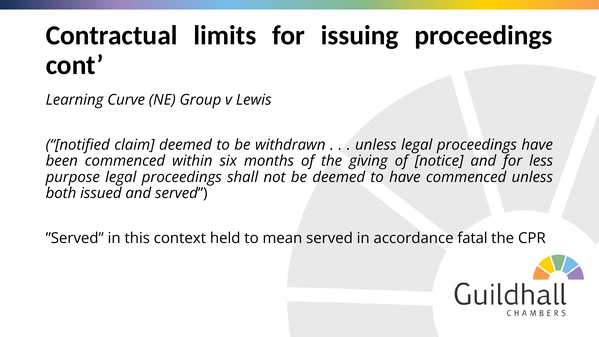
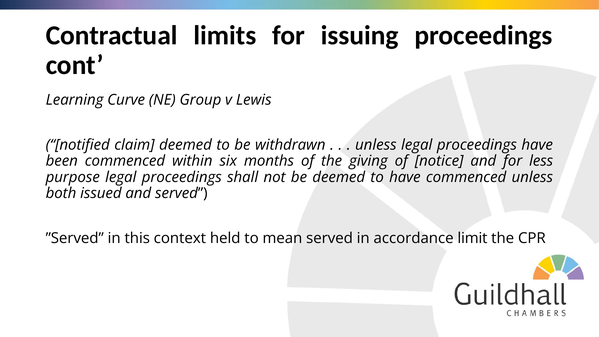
fatal: fatal -> limit (472, 238)
